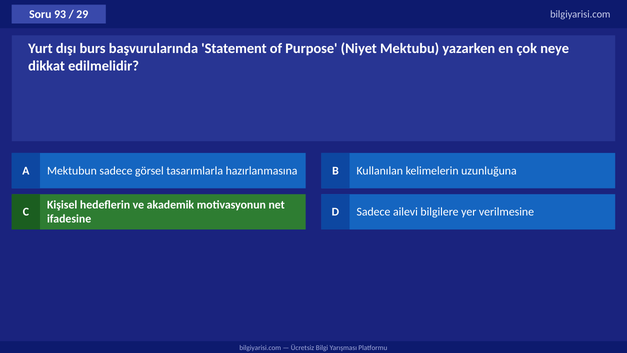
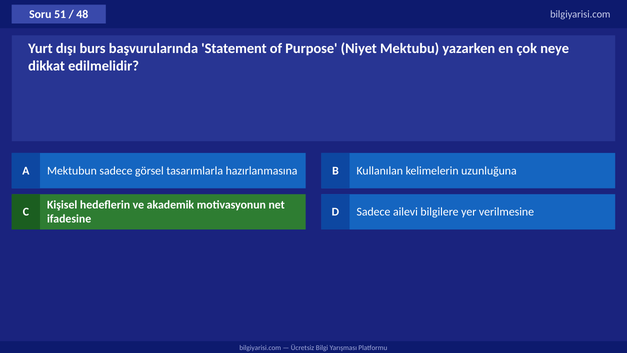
93: 93 -> 51 (60, 14)
29: 29 -> 48 (82, 14)
